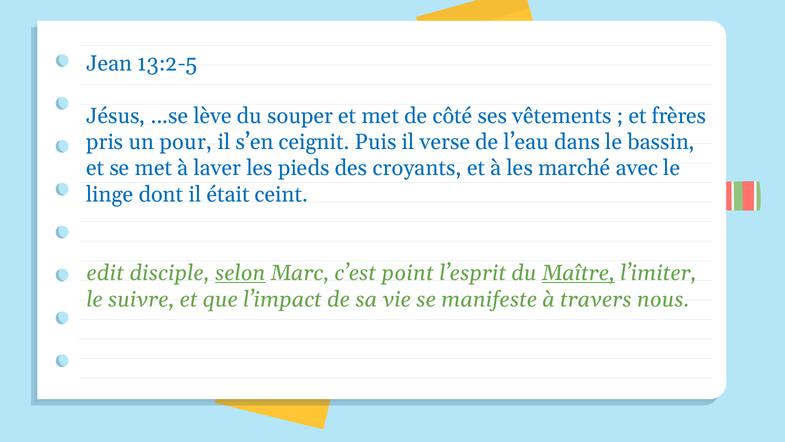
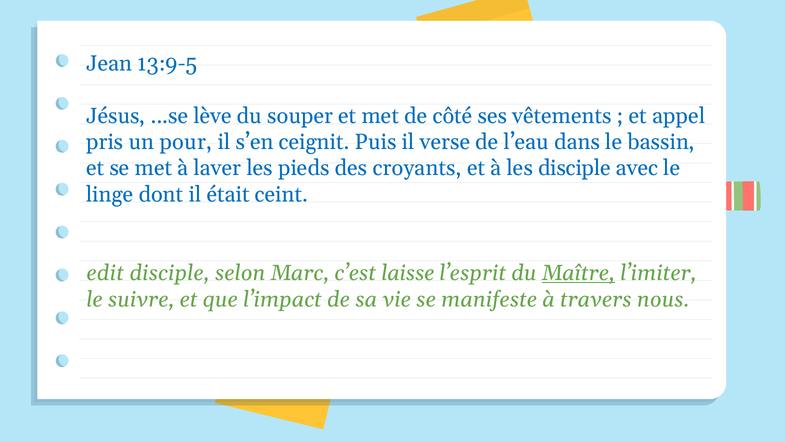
13:2-5: 13:2-5 -> 13:9-5 (167, 63)
frères: frères -> appel (679, 116)
les marché: marché -> disciple (574, 168)
selon underline: present -> none (240, 273)
point: point -> laisse (408, 273)
